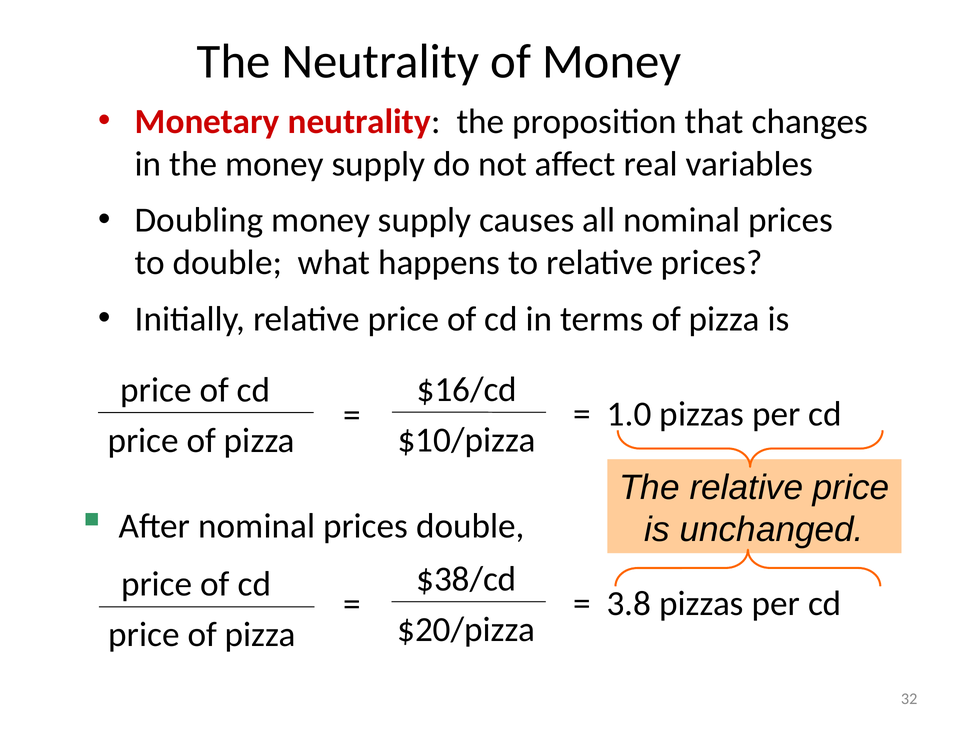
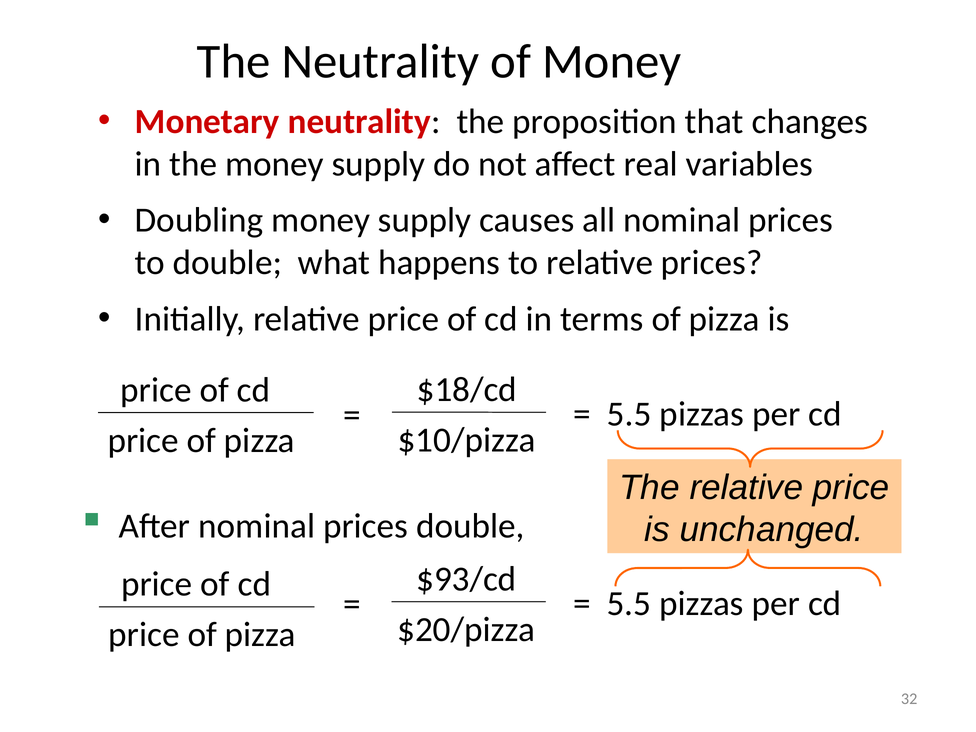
$16/cd: $16/cd -> $18/cd (467, 390)
1.0: 1.0 -> 5.5 (629, 414)
$38/cd: $38/cd -> $93/cd (466, 579)
3.8: 3.8 -> 5.5 (629, 603)
